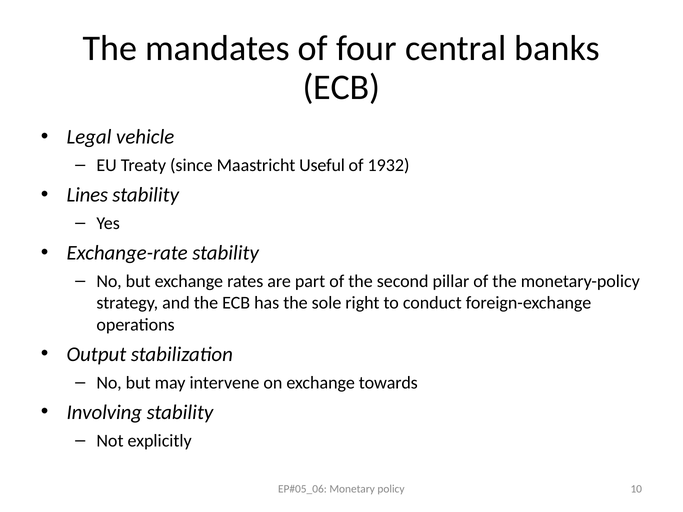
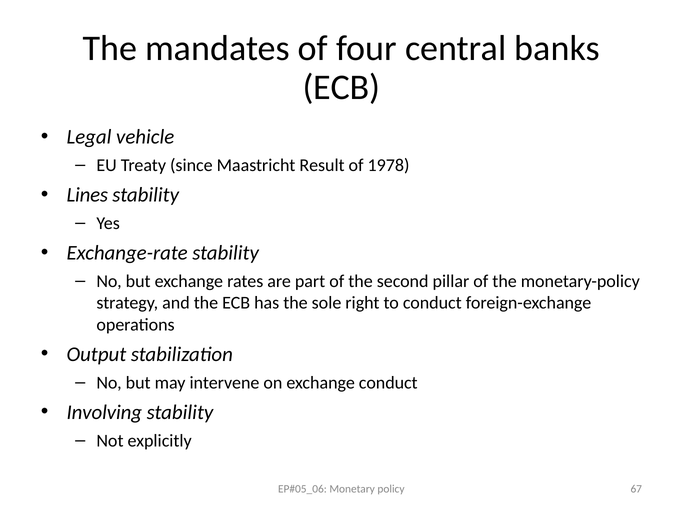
Useful: Useful -> Result (322, 165)
1932: 1932 -> 1978 (389, 165)
exchange towards: towards -> conduct (388, 383)
10: 10 -> 67 (636, 489)
